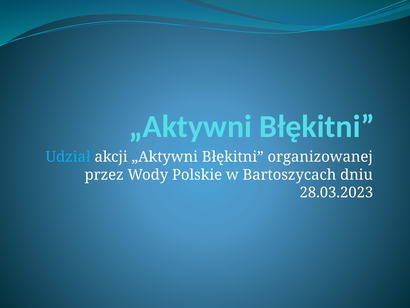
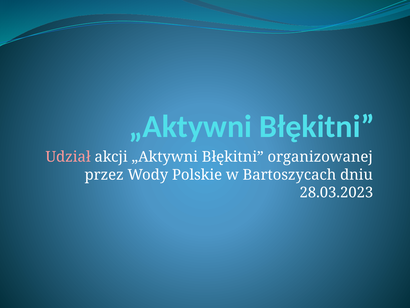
Udział colour: light blue -> pink (68, 157)
